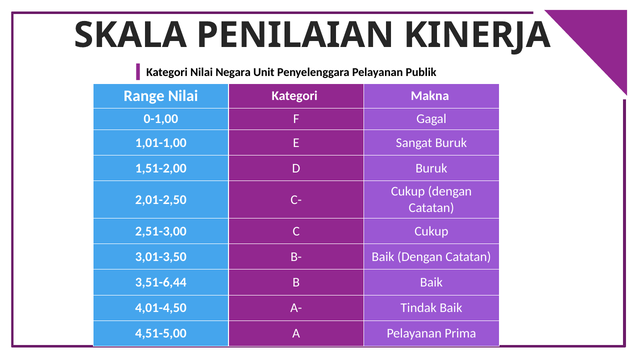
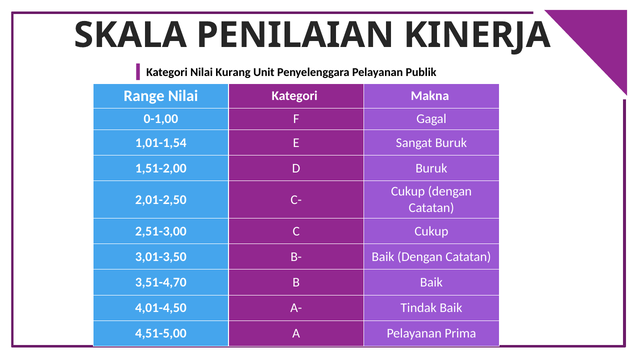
Negara: Negara -> Kurang (233, 72)
1,01-1,00: 1,01-1,00 -> 1,01-1,54 (161, 142)
3,51-6,44: 3,51-6,44 -> 3,51-4,70 (161, 282)
